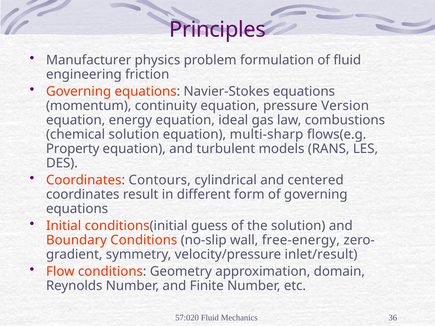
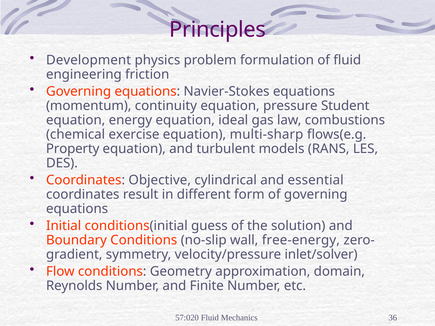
Manufacturer: Manufacturer -> Development (89, 60)
Version: Version -> Student (345, 106)
chemical solution: solution -> exercise (134, 134)
Contours: Contours -> Objective (160, 180)
centered: centered -> essential (316, 180)
inlet/result: inlet/result -> inlet/solver (321, 255)
